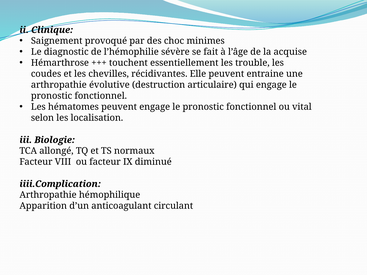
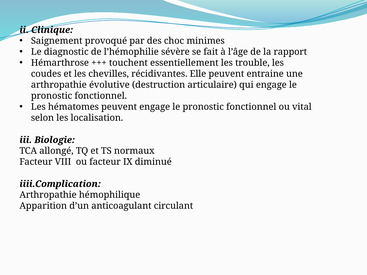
acquise: acquise -> rapport (290, 52)
